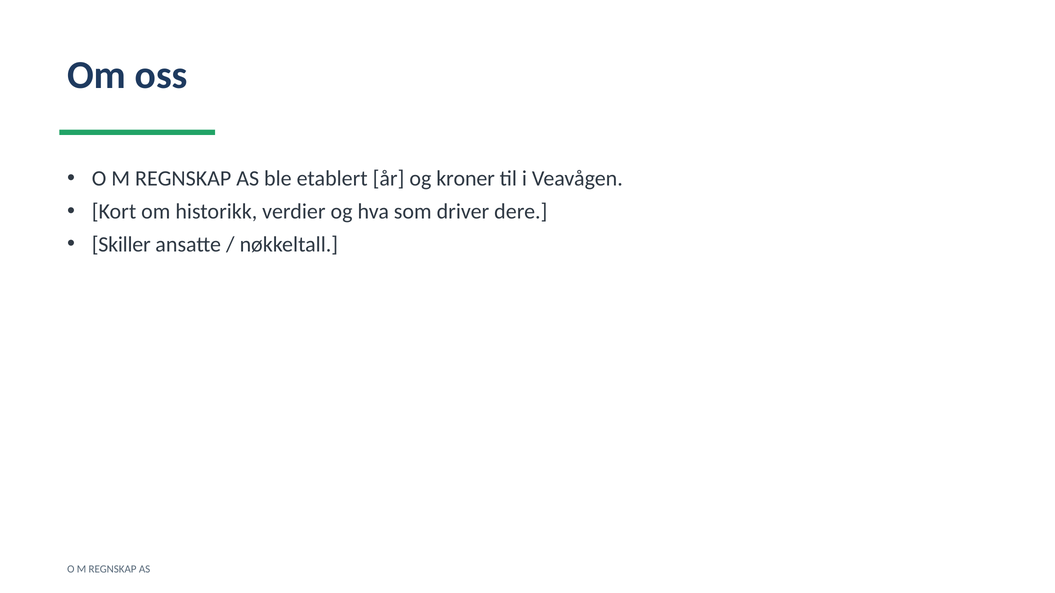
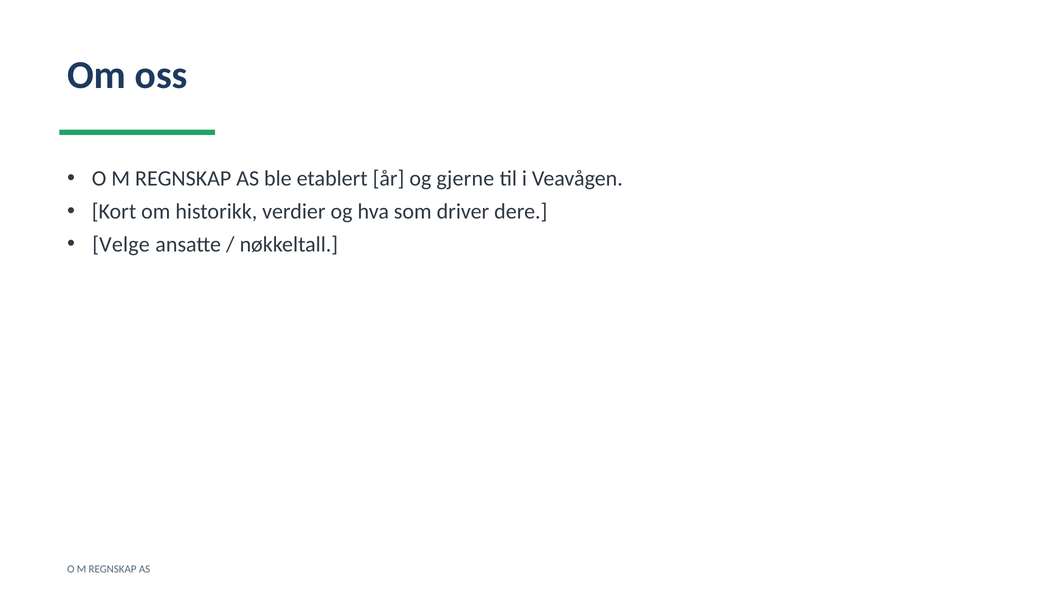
kroner: kroner -> gjerne (465, 179)
Skiller: Skiller -> Velge (121, 245)
